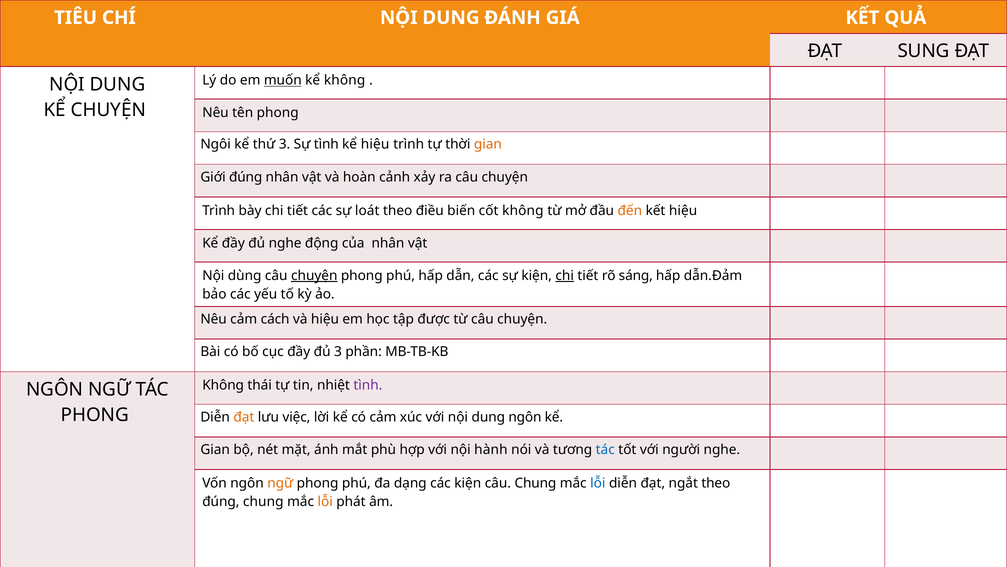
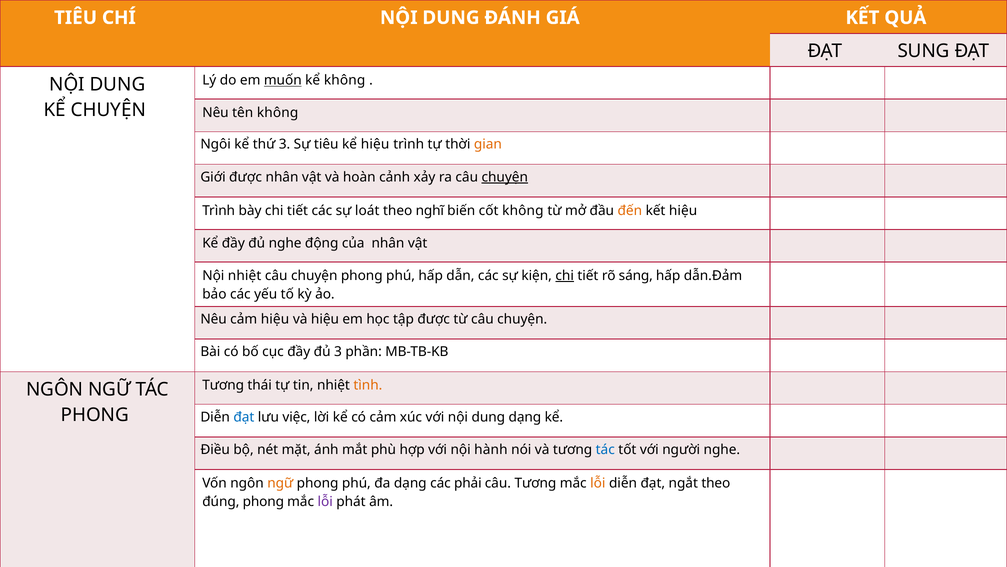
tên phong: phong -> không (278, 113)
Sự tình: tình -> tiêu (326, 144)
Giới đúng: đúng -> được (246, 177)
chuyện underline: none -> present (505, 177)
điều: điều -> nghĩ (430, 210)
Nội dùng: dùng -> nhiệt (245, 275)
chuyện underline: present -> none (314, 275)
cảm cách: cách -> hiệu (275, 319)
Không: Không -> Tương (223, 385)
tình colour: purple -> orange (368, 385)
đạt colour: orange -> blue (244, 417)
dung ngôn: ngôn -> dạng (525, 417)
Gian: Gian -> Điều (215, 449)
các kiện: kiện -> phải (468, 483)
câu Chung: Chung -> Tương (535, 483)
lỗi colour: blue -> orange (598, 483)
đúng chung: chung -> phong (263, 501)
lỗi colour: orange -> purple (325, 501)
